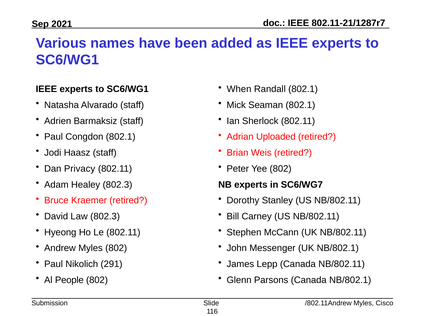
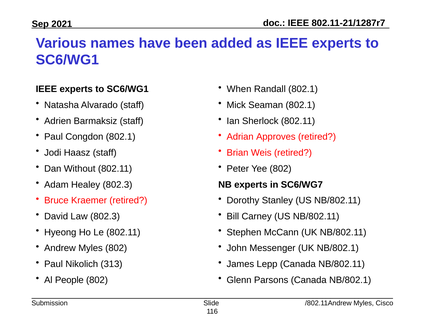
Uploaded: Uploaded -> Approves (276, 137)
Privacy: Privacy -> Without (80, 169)
291: 291 -> 313 (112, 264)
